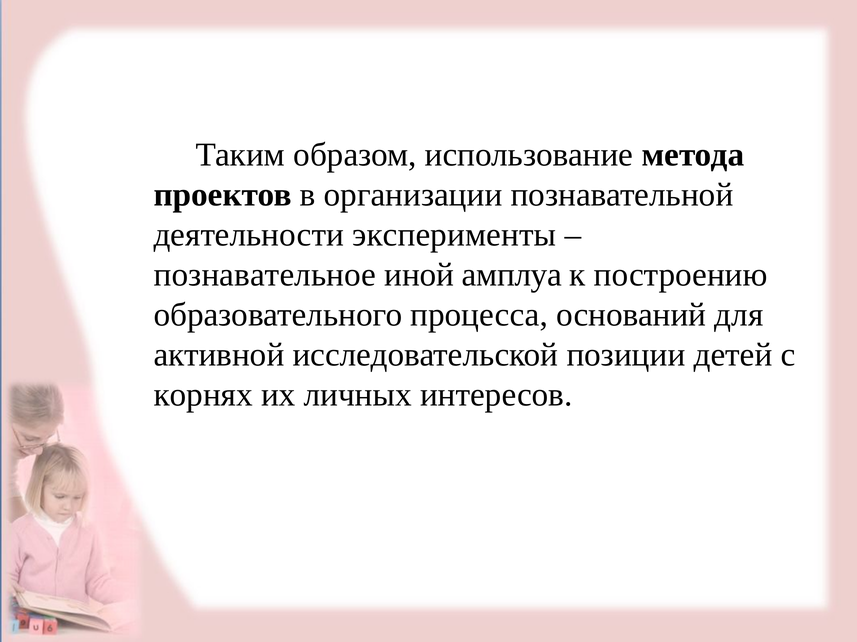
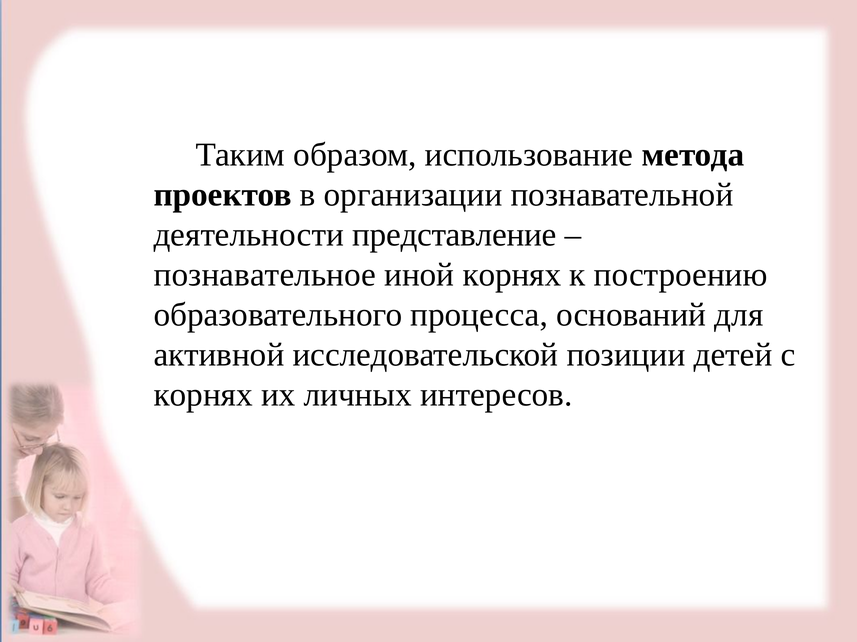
эксперименты: эксперименты -> представление (454, 235)
иной амплуа: амплуа -> корнях (512, 275)
